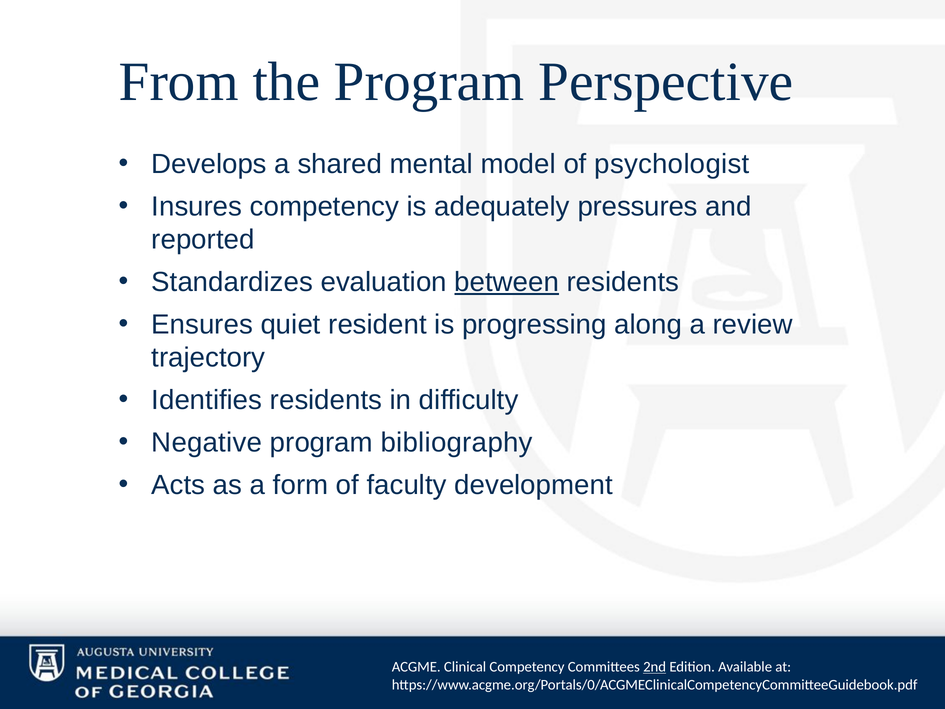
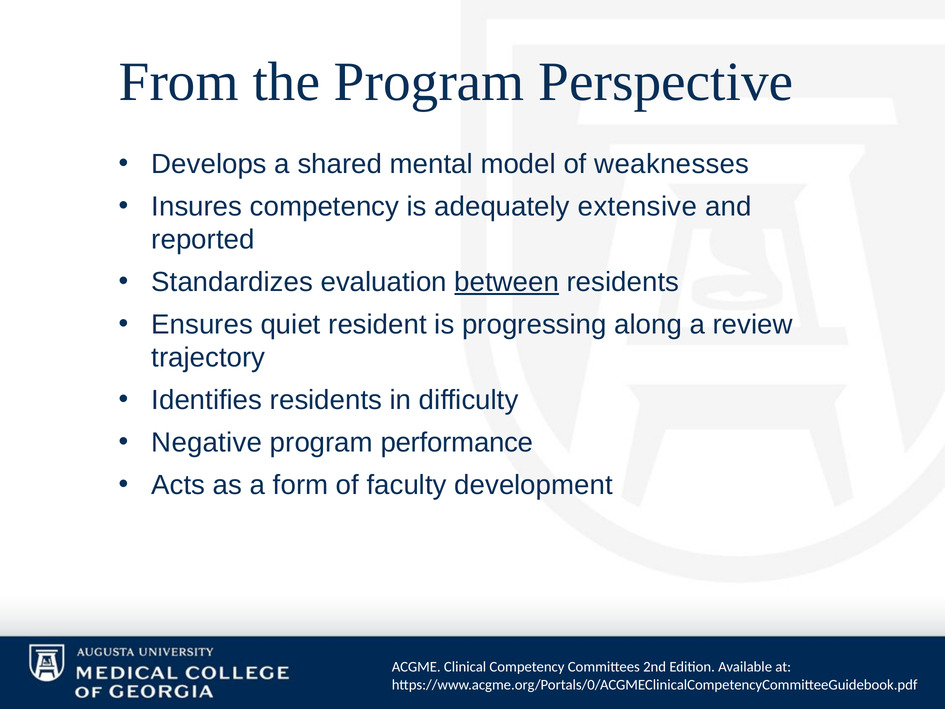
psychologist: psychologist -> weaknesses (672, 164)
pressures: pressures -> extensive (637, 206)
bibliography: bibliography -> performance (457, 443)
2nd underline: present -> none (655, 667)
